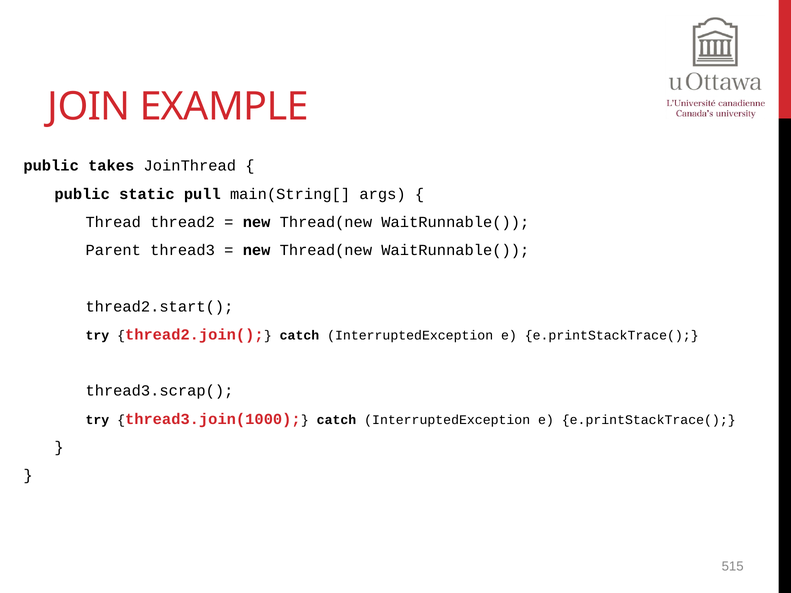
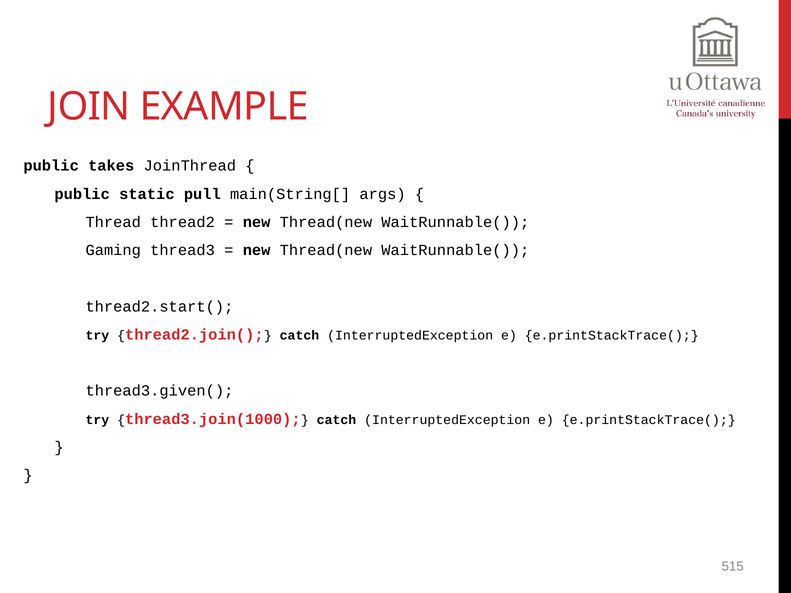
Parent: Parent -> Gaming (113, 250)
thread3.scrap(: thread3.scrap( -> thread3.given( (159, 391)
